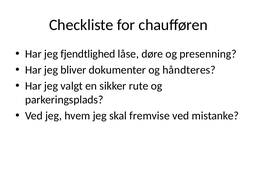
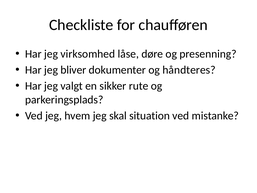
fjendtlighed: fjendtlighed -> virksomhed (88, 54)
fremvise: fremvise -> situation (150, 116)
